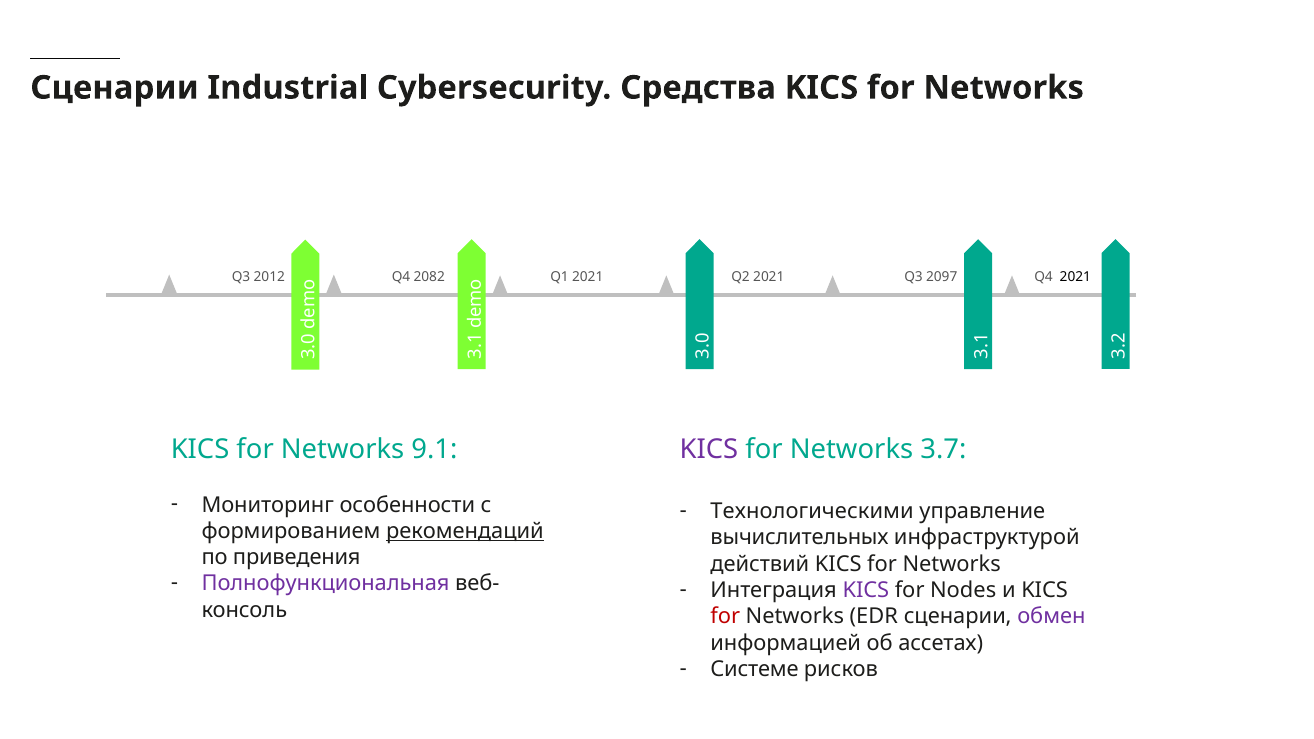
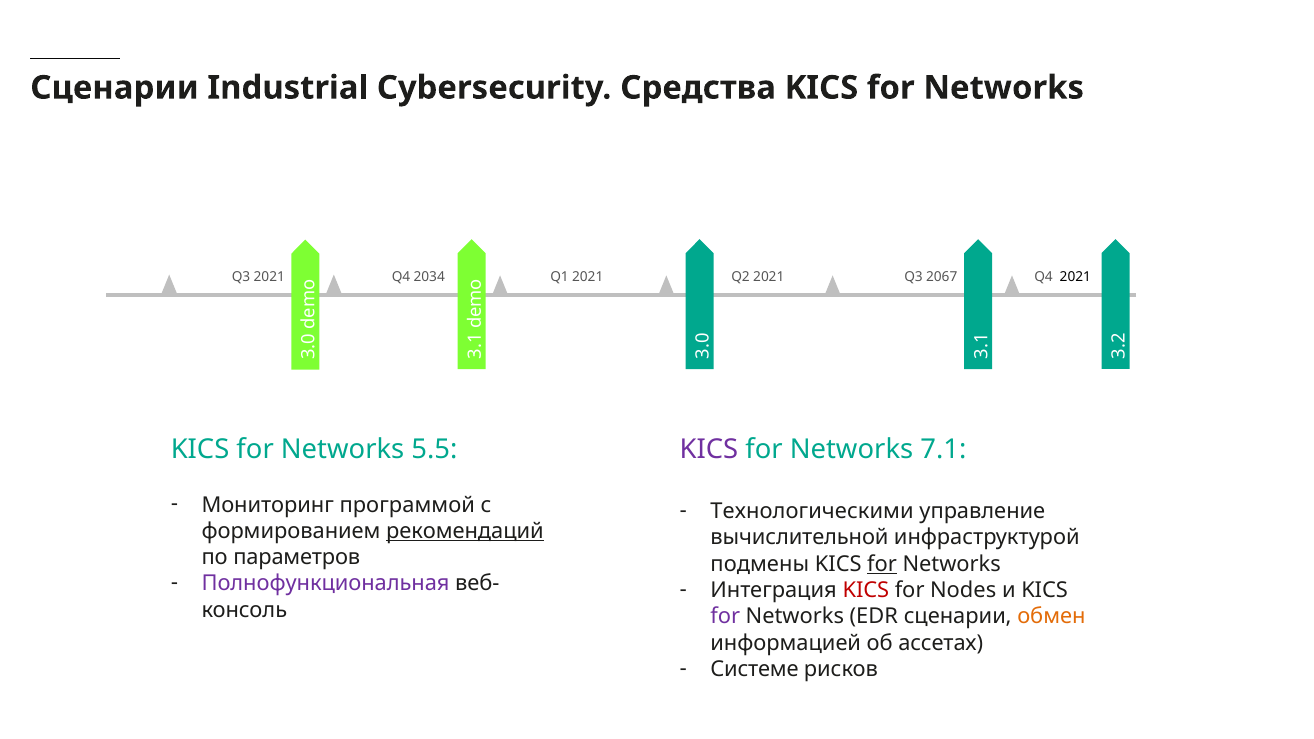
Q3 2012: 2012 -> 2021 (269, 277)
2082: 2082 -> 2034 (429, 277)
2097: 2097 -> 2067 (942, 277)
3.7: 3.7 -> 7.1 (943, 450)
9.1: 9.1 -> 5.5 (434, 450)
особенности: особенности -> программой (407, 505)
вычислительных: вычислительных -> вычислительной (799, 538)
приведения: приведения -> параметров (297, 558)
действий: действий -> подмены (760, 564)
for underline: none -> present (882, 564)
KICS colour: purple -> red (866, 590)
for colour: red -> purple (725, 617)
обмен colour: purple -> orange (1051, 617)
